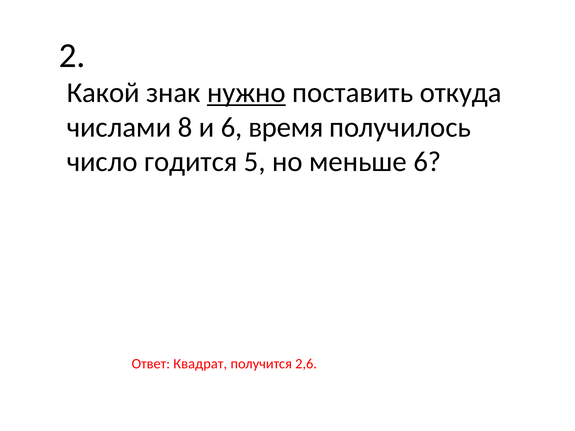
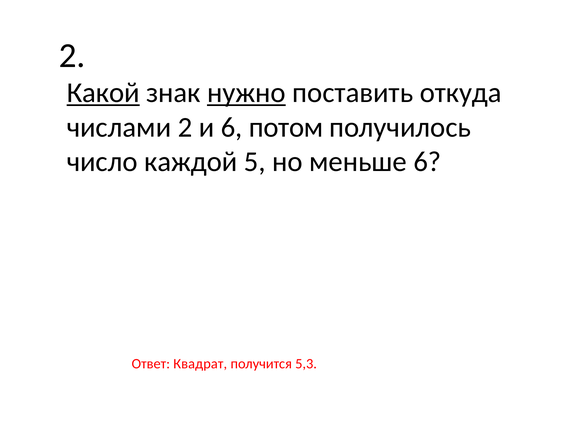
Какой underline: none -> present (103, 93)
числами 8: 8 -> 2 (185, 127)
время: время -> потом (286, 127)
годится: годится -> каждой (191, 162)
2,6: 2,6 -> 5,3 (306, 364)
